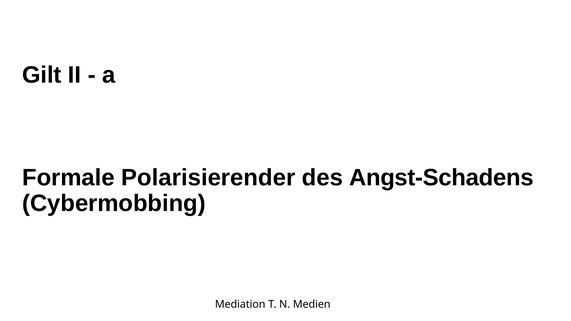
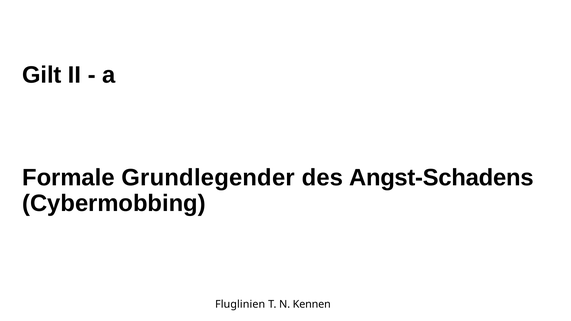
Polarisierender: Polarisierender -> Grundlegender (208, 178)
Mediation: Mediation -> Fluglinien (240, 304)
Medien: Medien -> Kennen (312, 304)
